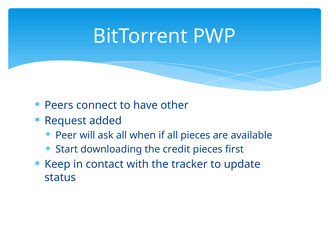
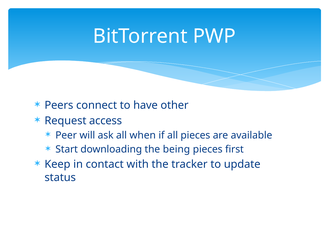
added: added -> access (106, 121)
credit: credit -> being (176, 149)
